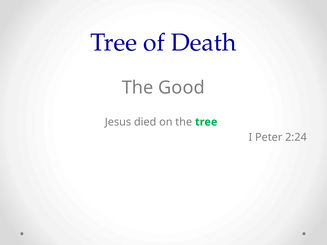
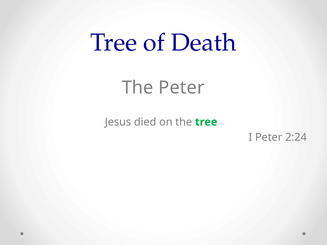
The Good: Good -> Peter (181, 88)
